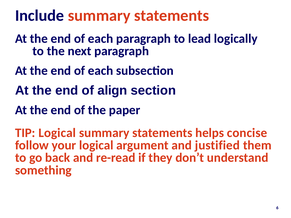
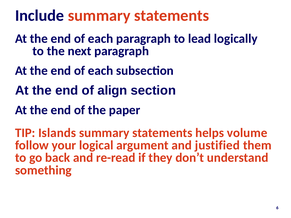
TIP Logical: Logical -> Islands (57, 133)
concise: concise -> volume (247, 133)
